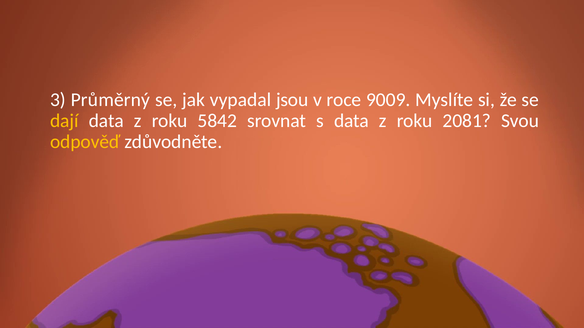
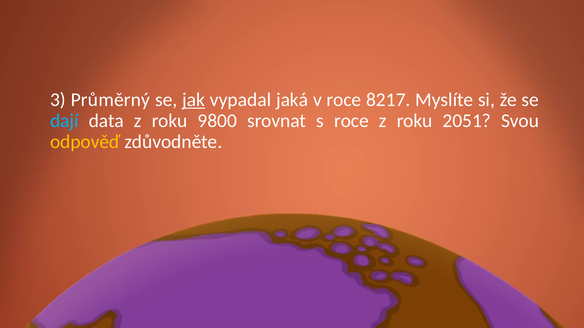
jak underline: none -> present (194, 100)
jsou: jsou -> jaká (292, 100)
9009: 9009 -> 8217 (388, 100)
dají colour: yellow -> light blue (64, 121)
5842: 5842 -> 9800 (217, 121)
s data: data -> roce (351, 121)
2081: 2081 -> 2051 (467, 121)
